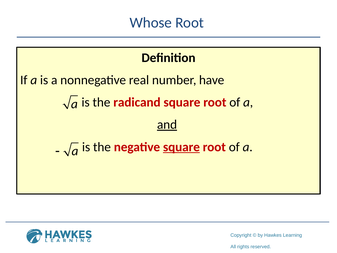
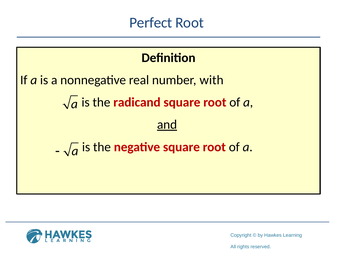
Whose: Whose -> Perfect (151, 23)
have: have -> with (212, 80)
square underline: present -> none (181, 147)
